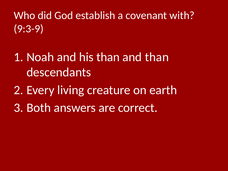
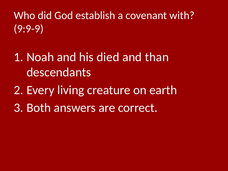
9:3-9: 9:3-9 -> 9:9-9 (29, 29)
his than: than -> died (108, 57)
